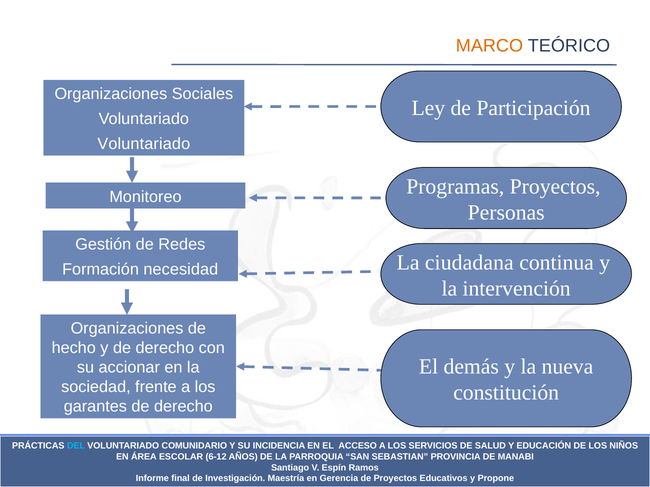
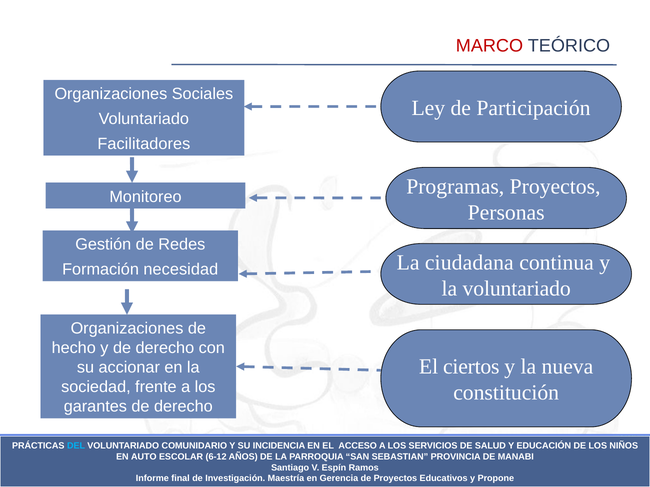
MARCO colour: orange -> red (489, 46)
Voluntariado: Voluntariado -> Facilitadores (144, 144)
la intervención: intervención -> voluntariado (517, 289)
demás: demás -> ciertos (471, 367)
ÁREA: ÁREA -> AUTO (144, 457)
